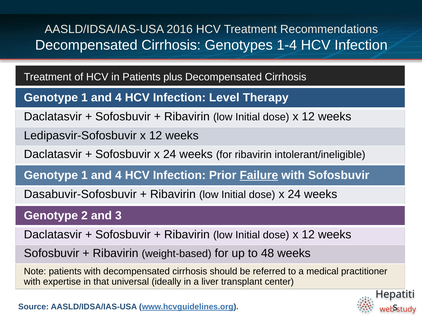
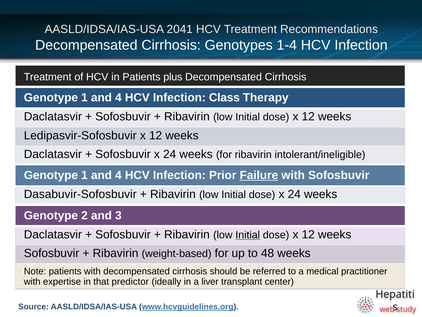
2016: 2016 -> 2041 (180, 29)
Level: Level -> Class (224, 98)
Initial underline: none -> present (248, 235)
universal: universal -> predictor (130, 281)
